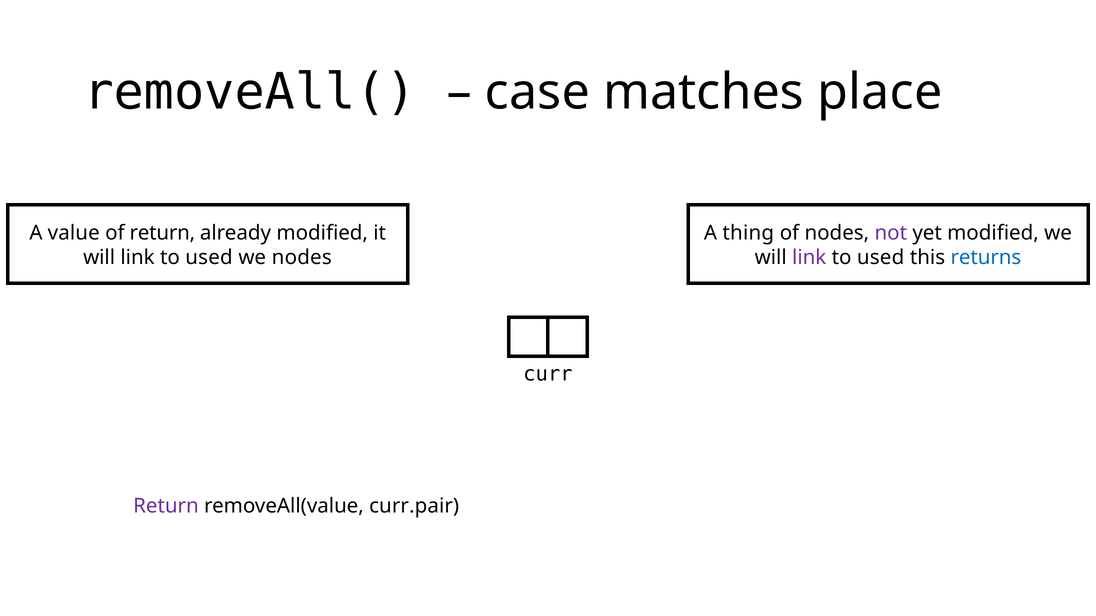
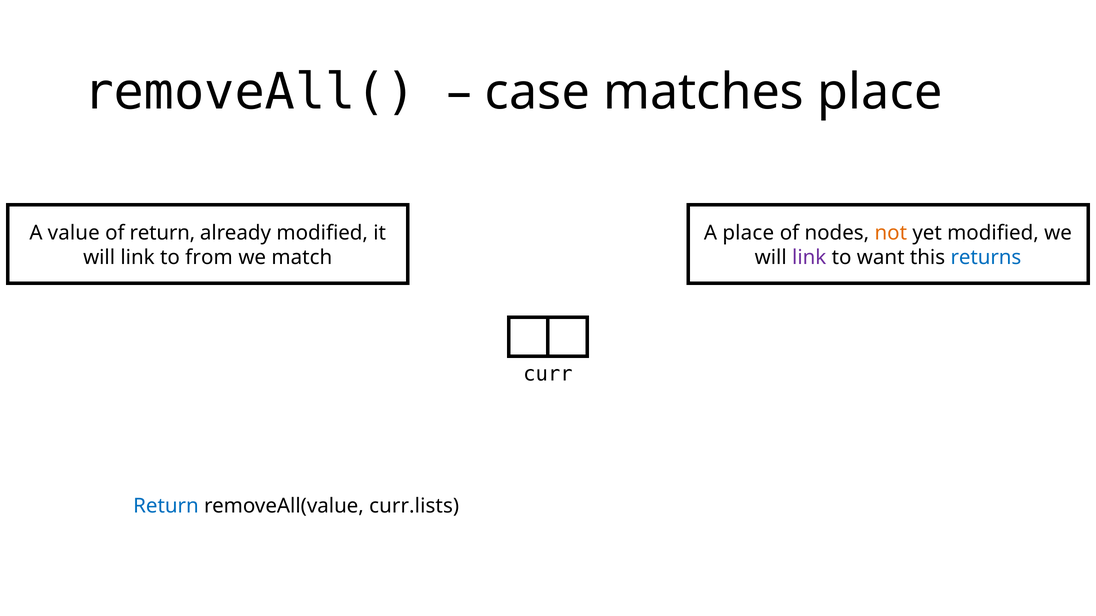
A thing: thing -> place (748, 233)
not colour: purple -> orange (891, 233)
used: used -> from (209, 258)
we nodes: nodes -> match (302, 258)
used: used -> want (881, 258)
Return colour: purple -> blue (166, 507)
curr.pair: curr.pair -> curr.lists (414, 507)
